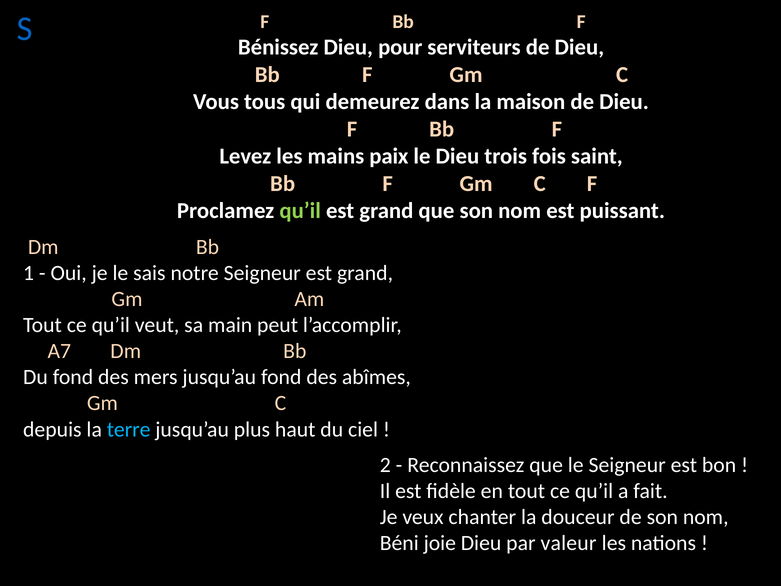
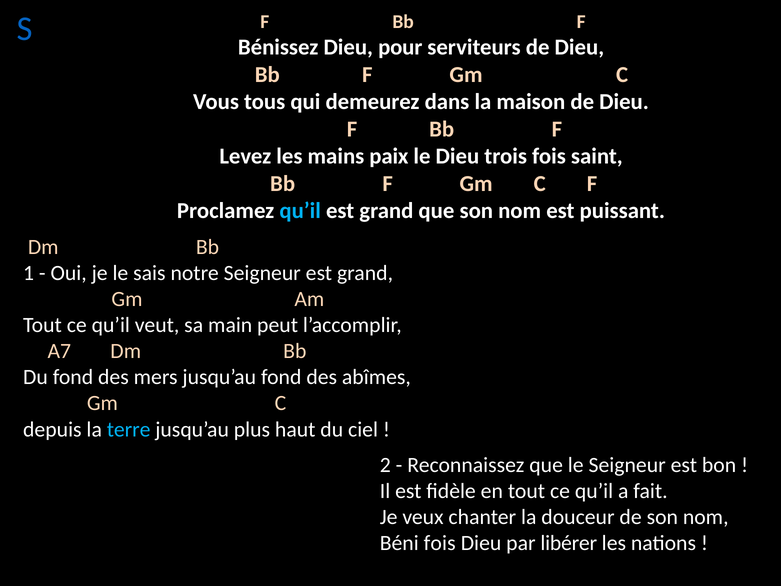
qu’il colour: light green -> light blue (300, 211)
Béni joie: joie -> fois (440, 543)
valeur: valeur -> libérer (569, 543)
